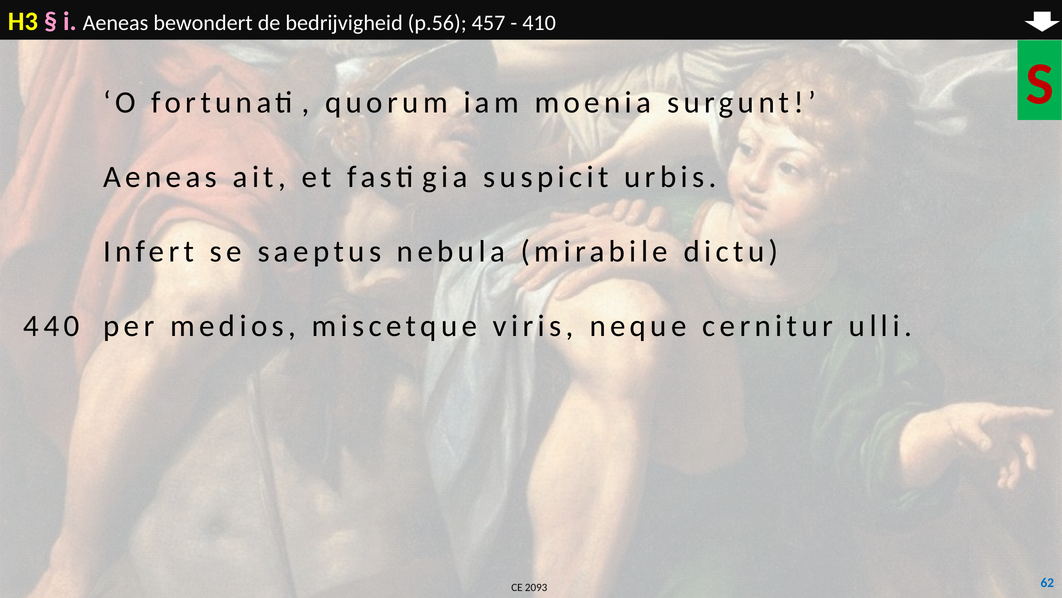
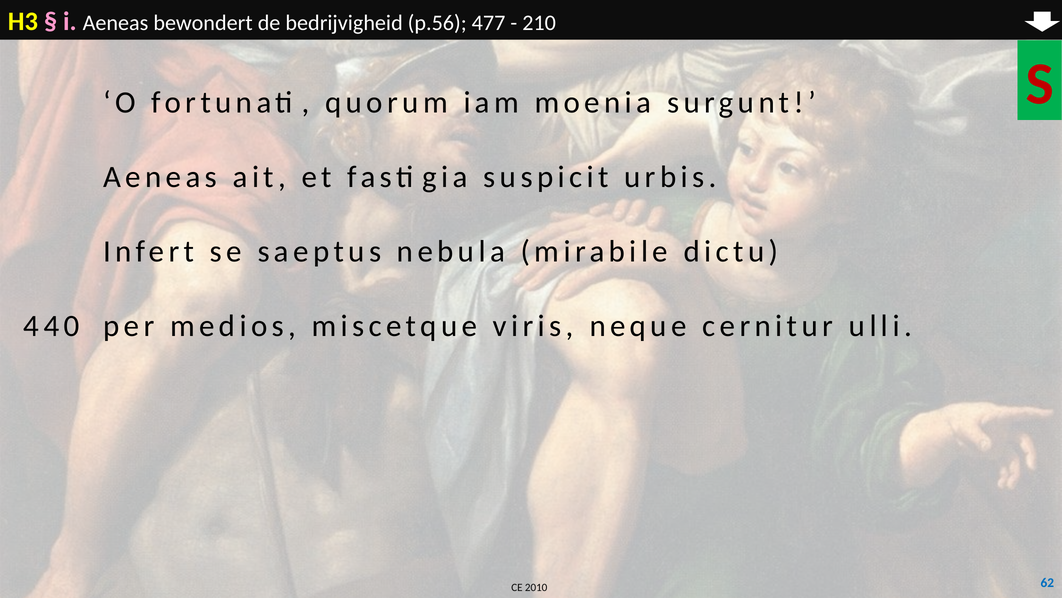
457: 457 -> 477 (489, 23)
410: 410 -> 210 (539, 23)
2093: 2093 -> 2010 (536, 587)
